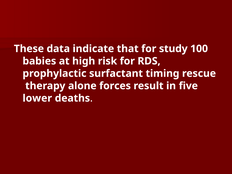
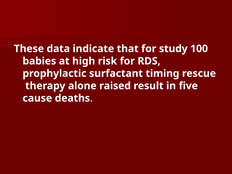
forces: forces -> raised (115, 86)
lower: lower -> cause (37, 98)
